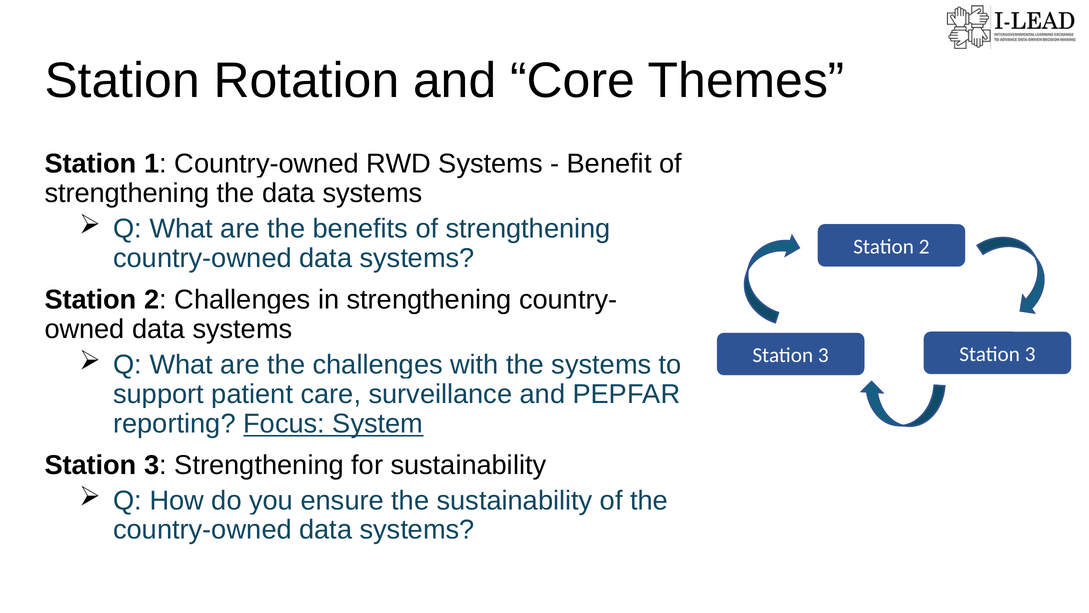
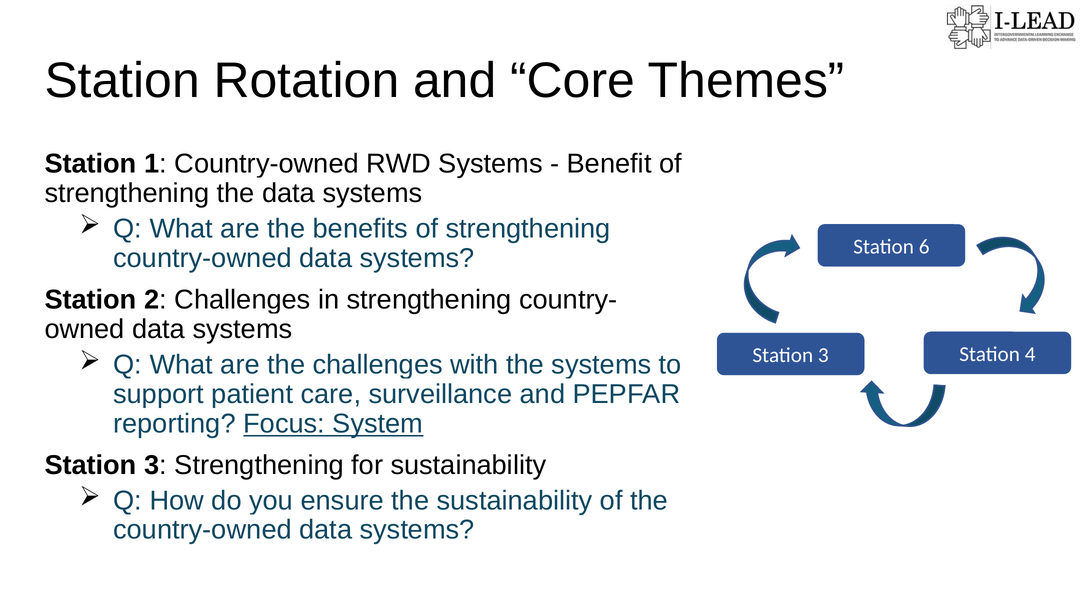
2: 2 -> 6 (924, 247)
3: 3 -> 4 (1030, 354)
